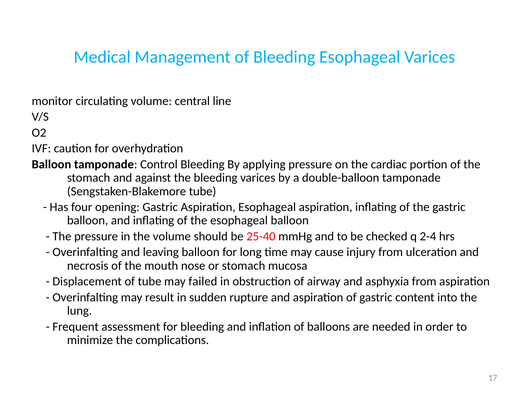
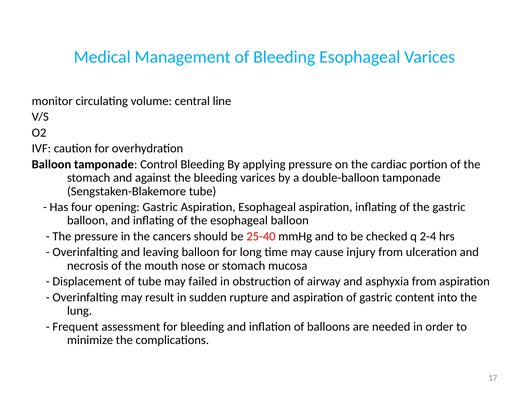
the volume: volume -> cancers (172, 237)
